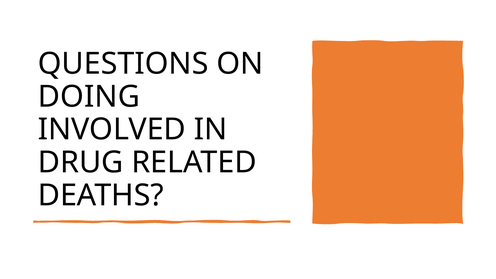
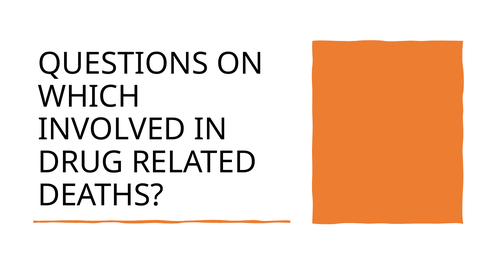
DOING: DOING -> WHICH (89, 97)
